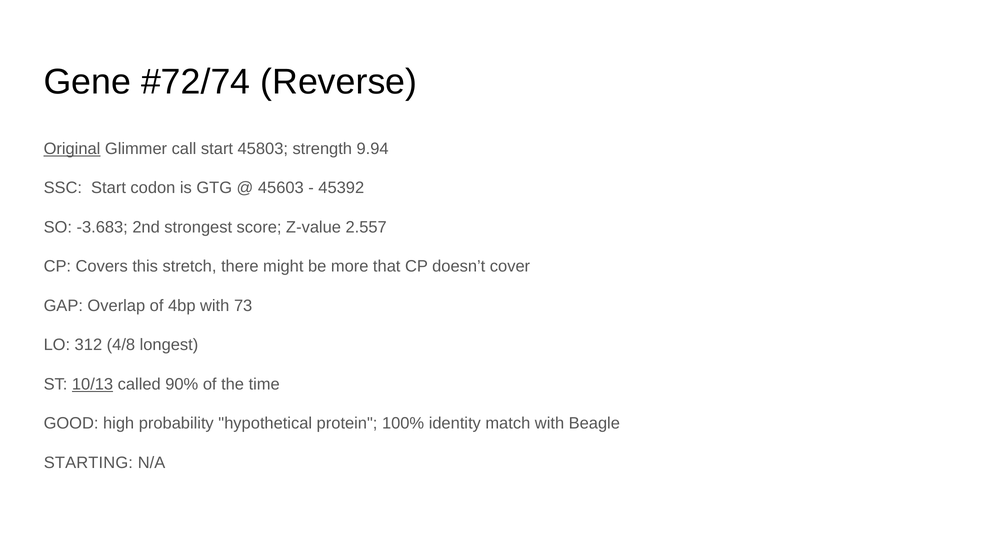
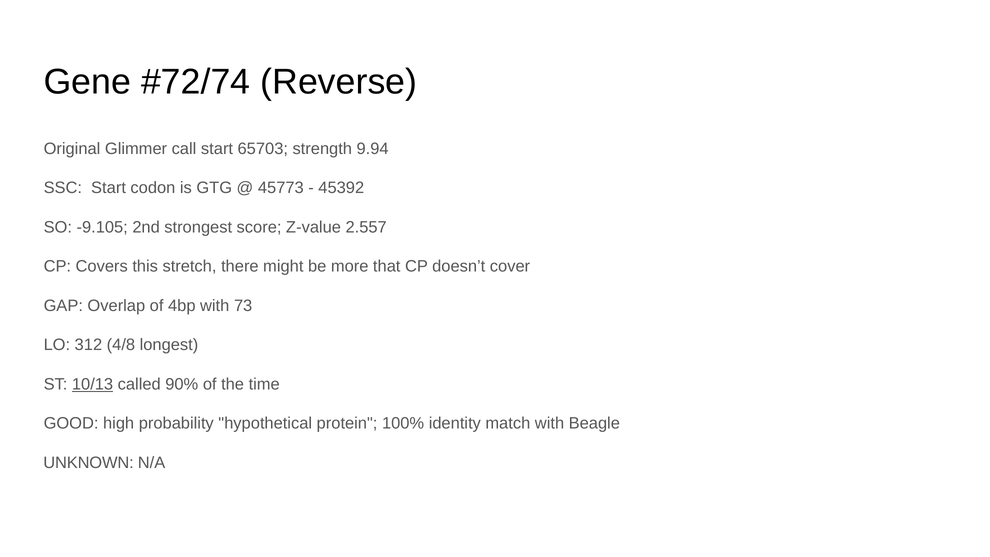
Original underline: present -> none (72, 149)
45803: 45803 -> 65703 (263, 149)
45603: 45603 -> 45773 (281, 188)
-3.683: -3.683 -> -9.105 (102, 227)
STARTING: STARTING -> UNKNOWN (89, 463)
